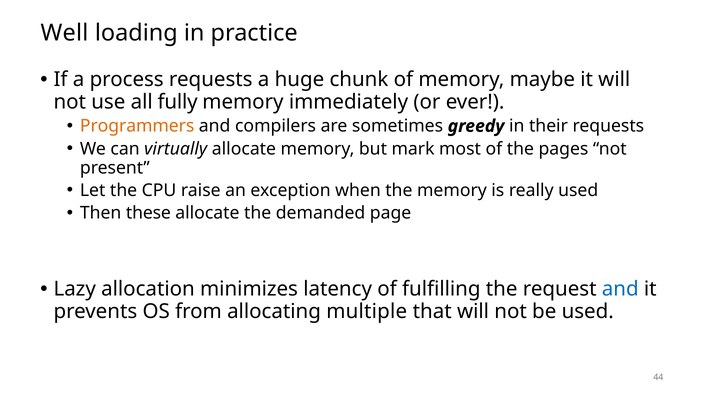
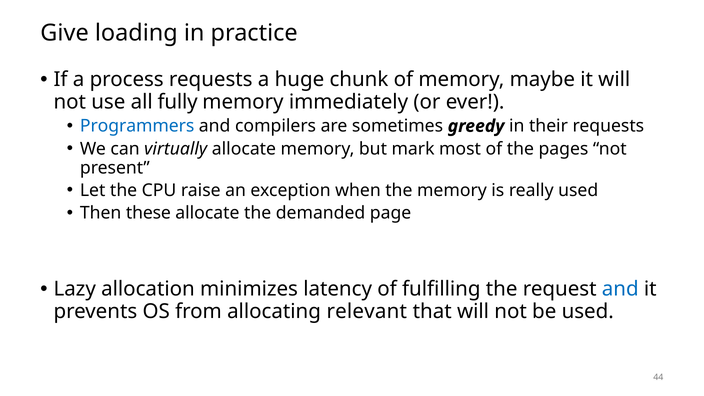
Well: Well -> Give (65, 33)
Programmers colour: orange -> blue (137, 126)
multiple: multiple -> relevant (367, 311)
